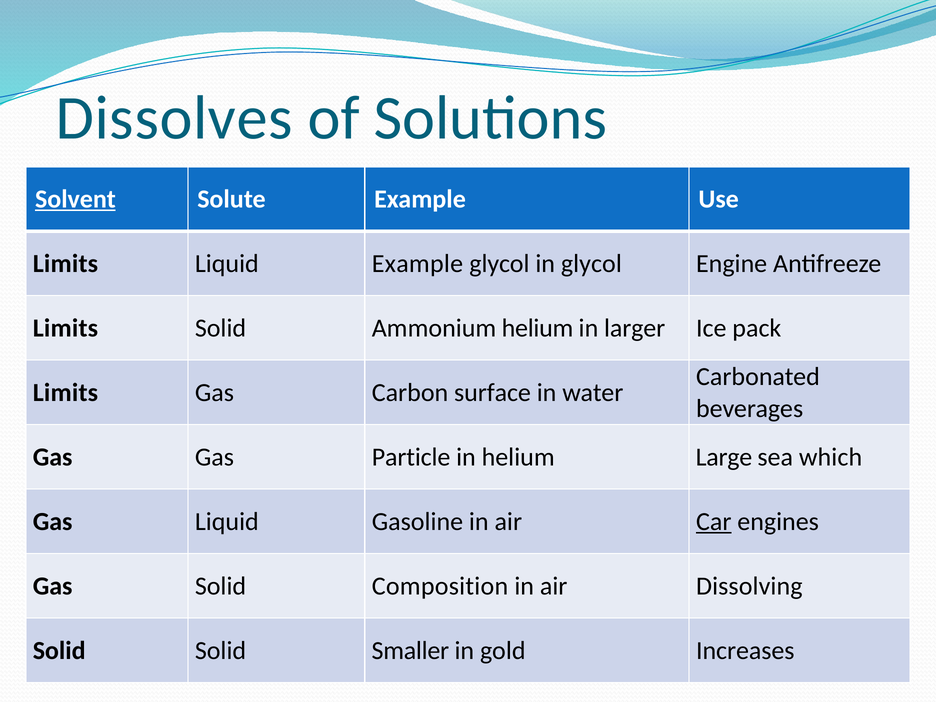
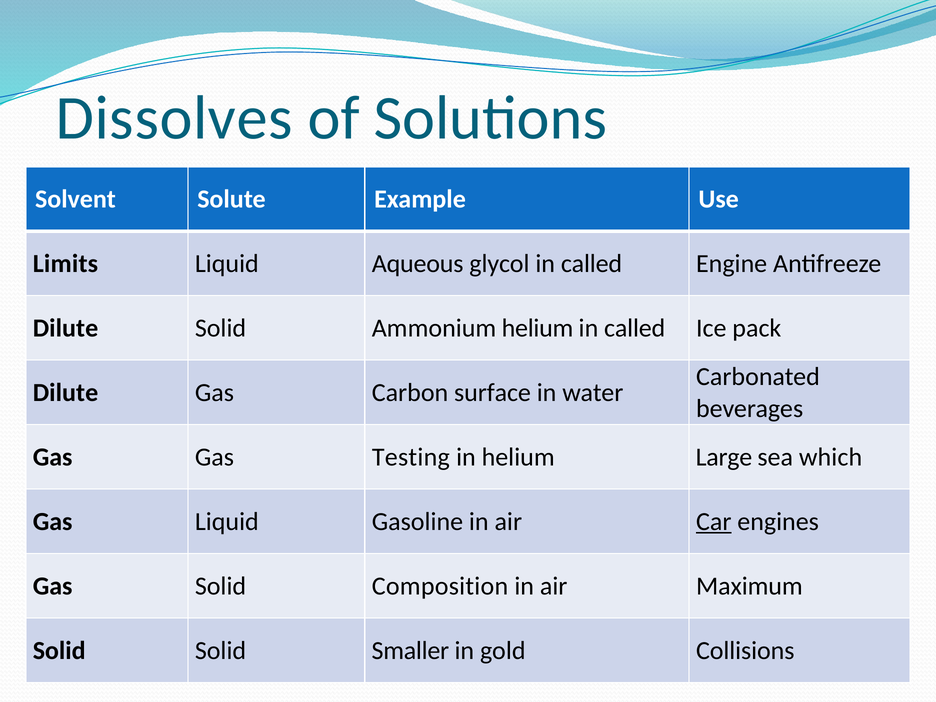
Solvent underline: present -> none (75, 199)
Liquid Example: Example -> Aqueous (418, 264)
glycol in glycol: glycol -> called (591, 264)
Limits: Limits -> Dilute (66, 328)
larger: larger -> called (635, 328)
Limits: Limits -> Dilute (66, 393)
Particle: Particle -> Testing (411, 457)
Dissolving: Dissolving -> Maximum (749, 586)
Increases: Increases -> Collisions (745, 651)
